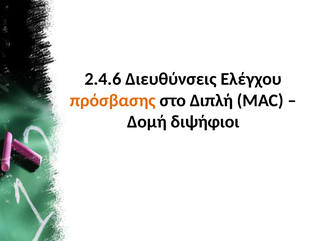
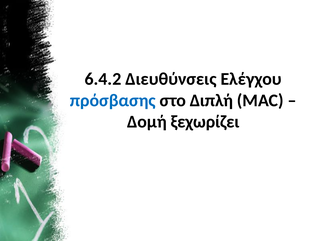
2.4.6: 2.4.6 -> 6.4.2 (103, 79)
πρόσβασης colour: orange -> blue (113, 100)
διψήφιοι: διψήφιοι -> ξεχωρίζει (205, 122)
